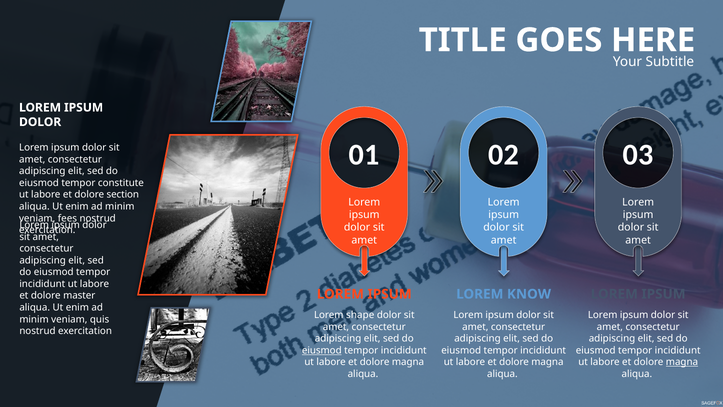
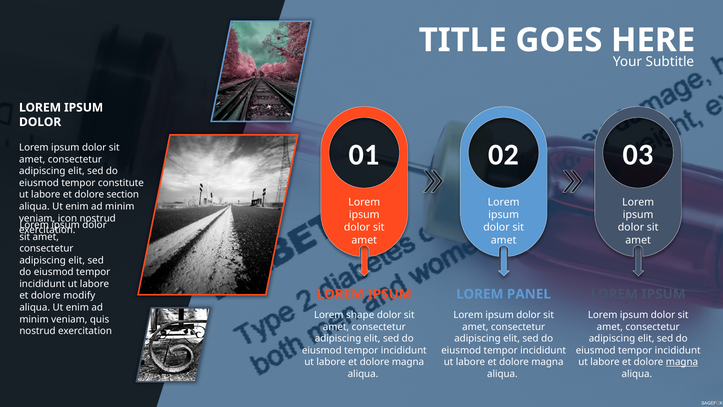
fees: fees -> icon (67, 218)
KNOW: KNOW -> PANEL (529, 294)
master: master -> modify (79, 296)
eiusmod underline: present -> none (322, 350)
